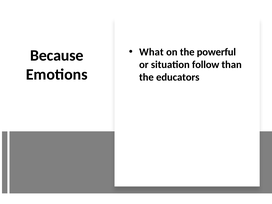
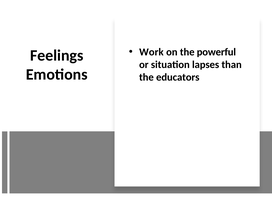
What: What -> Work (151, 52)
Because: Because -> Feelings (57, 56)
follow: follow -> lapses (206, 65)
